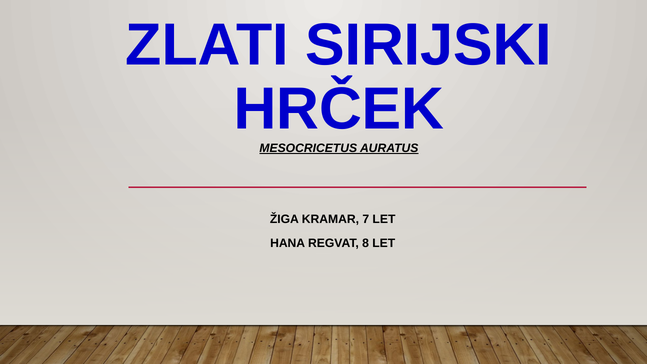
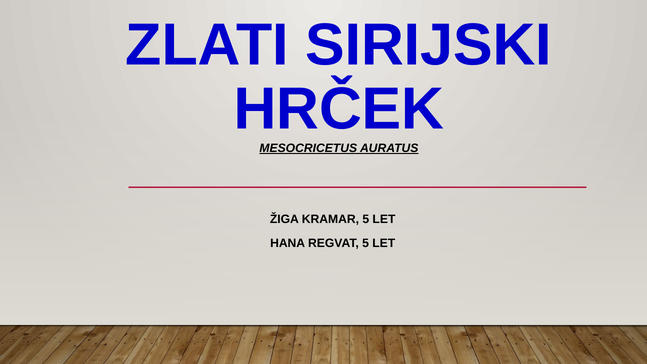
KRAMAR 7: 7 -> 5 (366, 219)
REGVAT 8: 8 -> 5 (366, 243)
